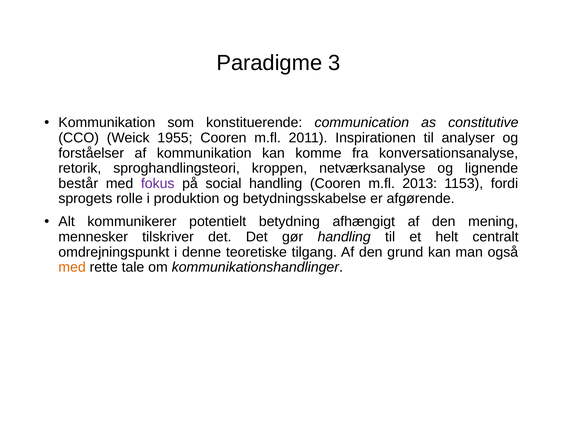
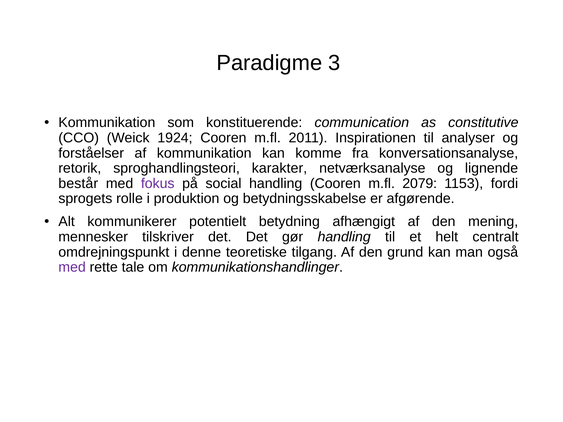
1955: 1955 -> 1924 (175, 138)
kroppen: kroppen -> karakter (279, 168)
2013: 2013 -> 2079 (420, 184)
med colour: orange -> purple (72, 267)
